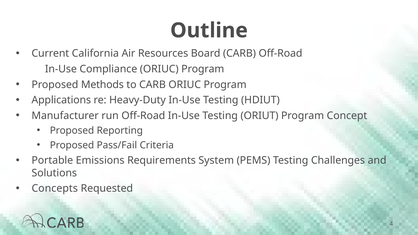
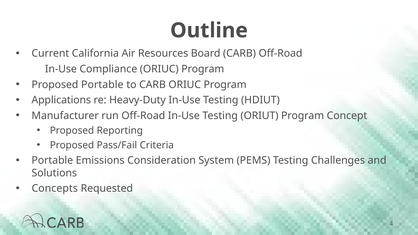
Proposed Methods: Methods -> Portable (102, 85)
Requirements: Requirements -> Consideration (162, 161)
